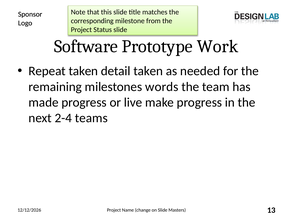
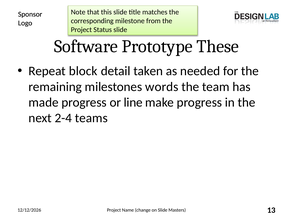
Work: Work -> These (218, 46)
Repeat taken: taken -> block (83, 71)
live: live -> line (133, 102)
